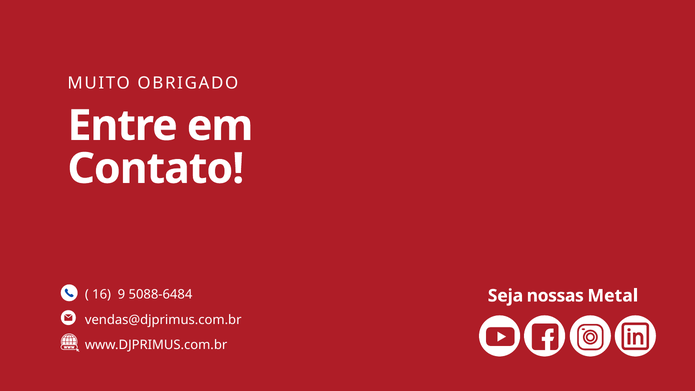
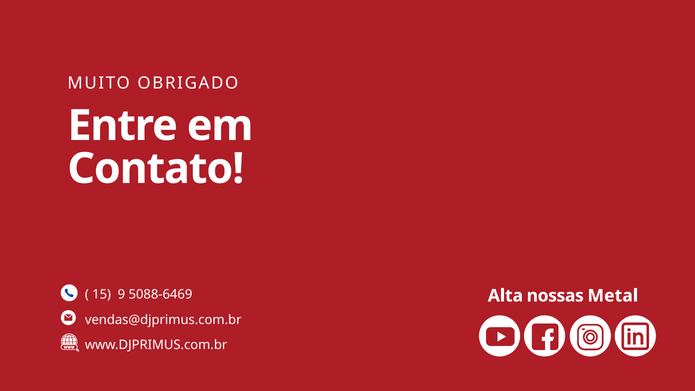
16: 16 -> 15 (102, 295)
5088-6484: 5088-6484 -> 5088-6469 (160, 295)
Seja: Seja -> Alta (505, 296)
